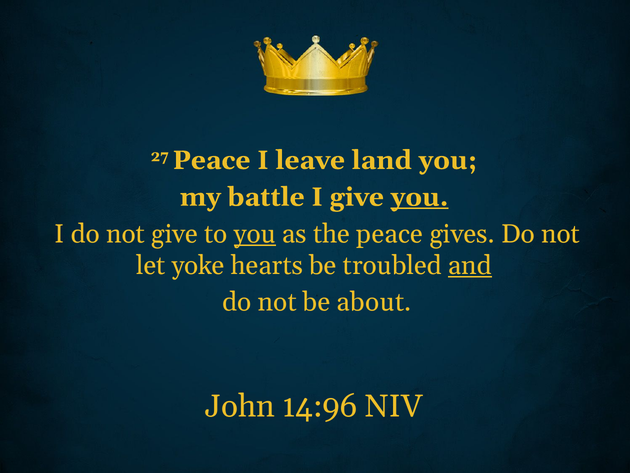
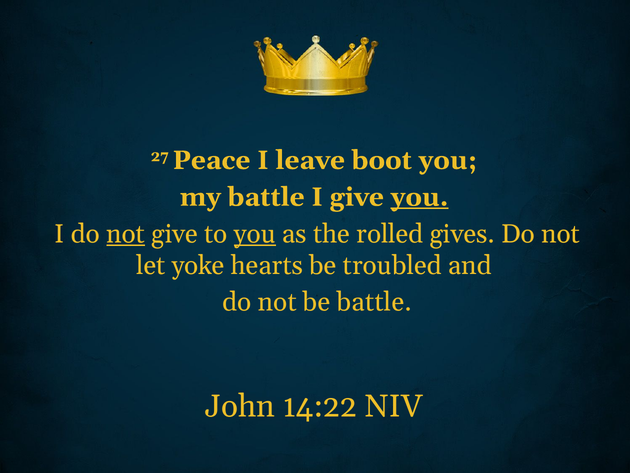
land: land -> boot (382, 160)
not underline: none -> present (126, 234)
the peace: peace -> rolled (390, 234)
and underline: present -> none (470, 265)
be about: about -> battle (374, 302)
14:96: 14:96 -> 14:22 (320, 406)
